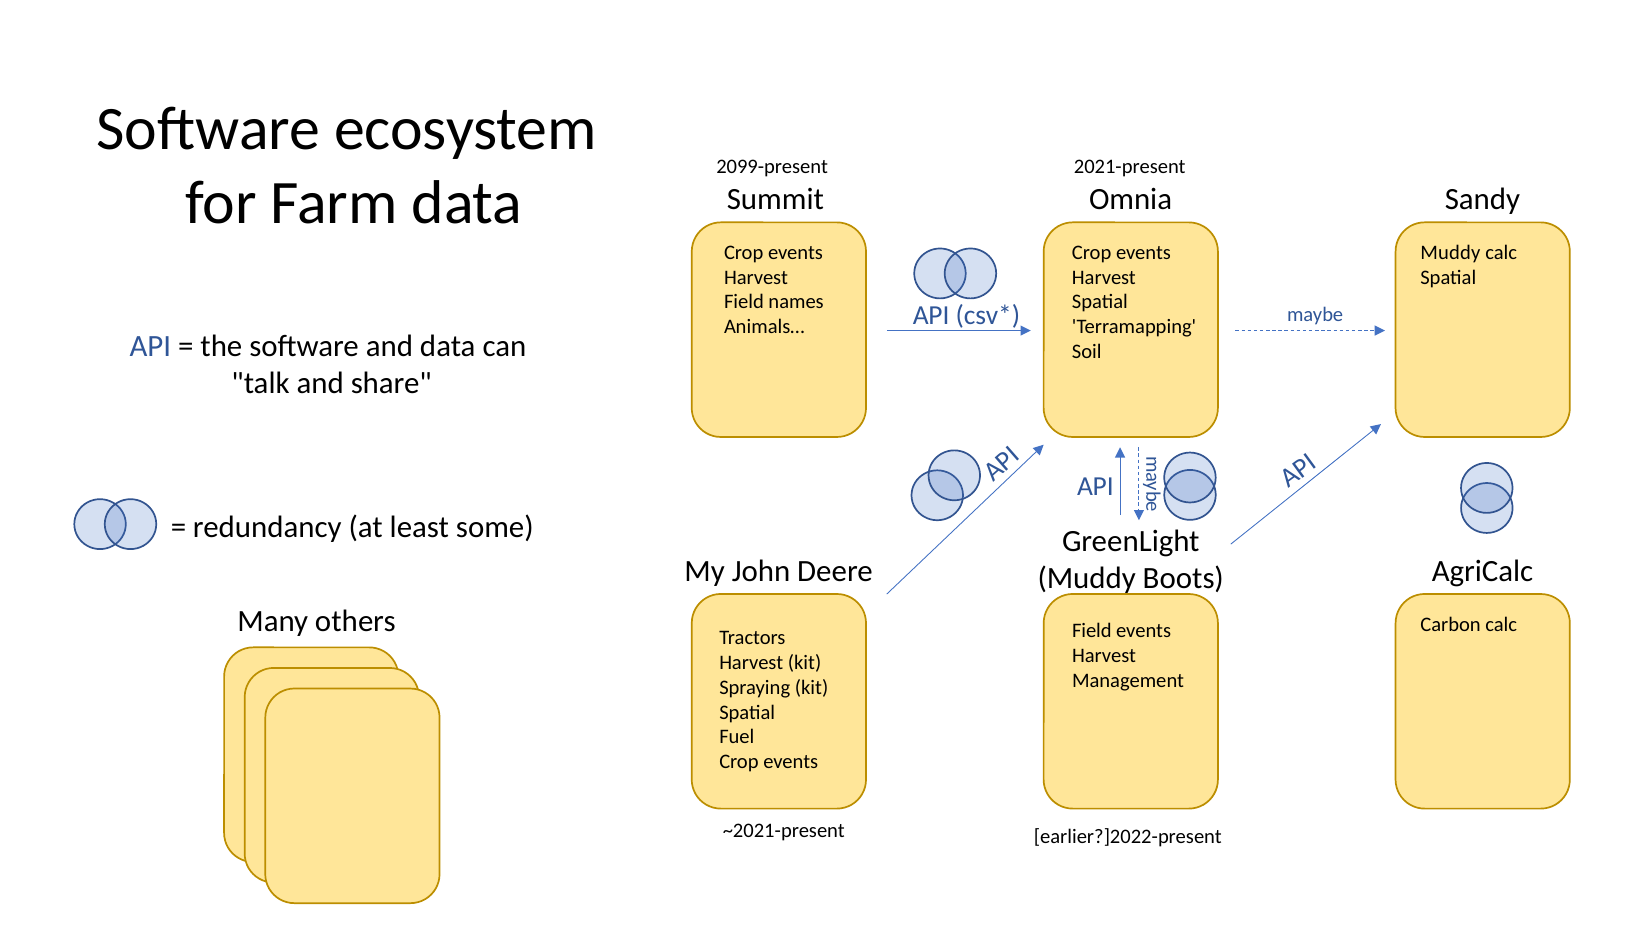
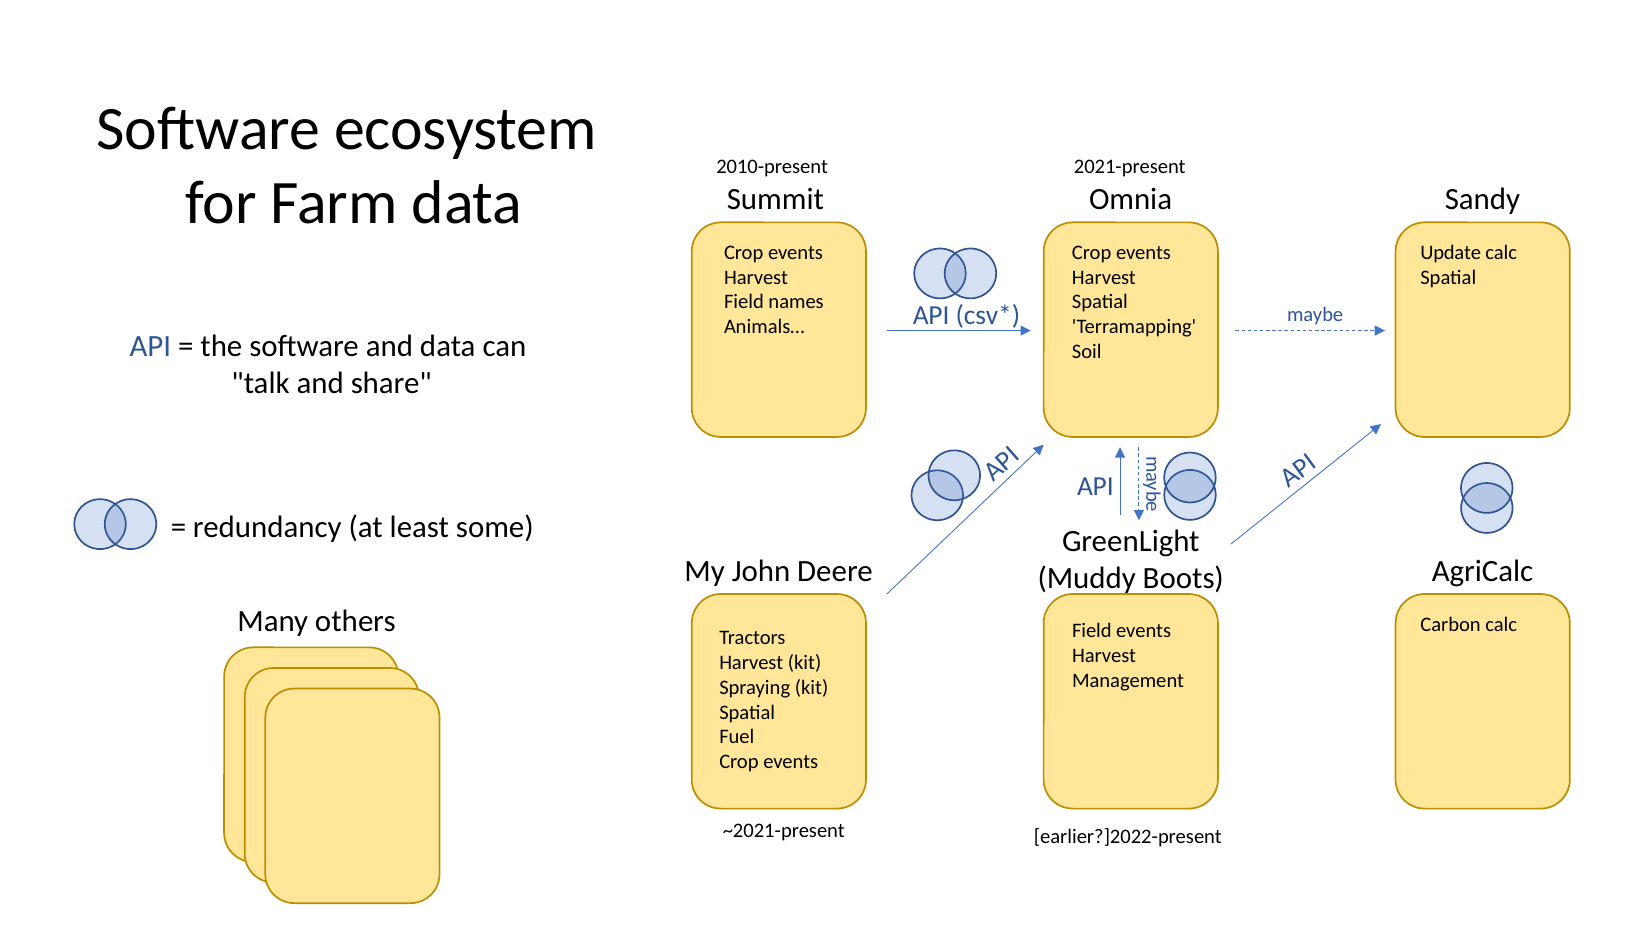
2099-present: 2099-present -> 2010-present (772, 167)
Muddy: Muddy -> Update (1451, 253)
